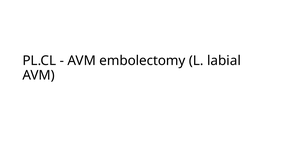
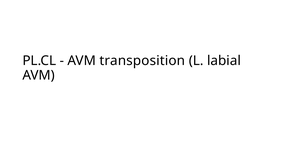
embolectomy: embolectomy -> transposition (142, 61)
